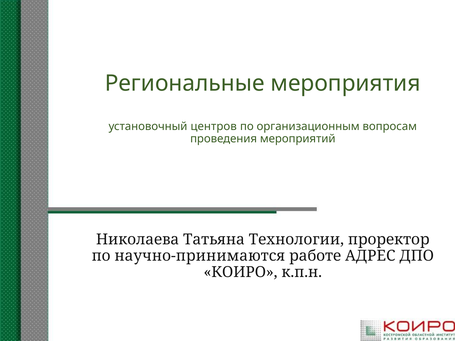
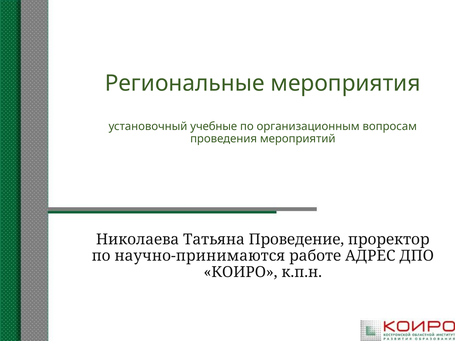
центров: центров -> учебные (214, 127)
Технологии: Технологии -> Проведение (296, 240)
